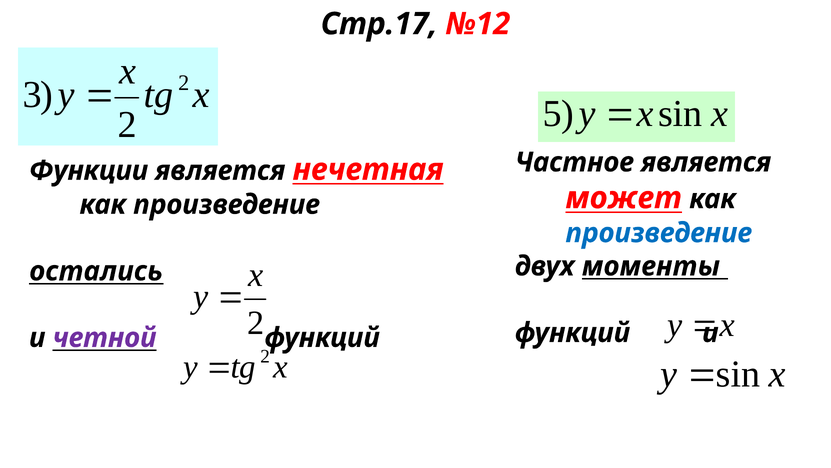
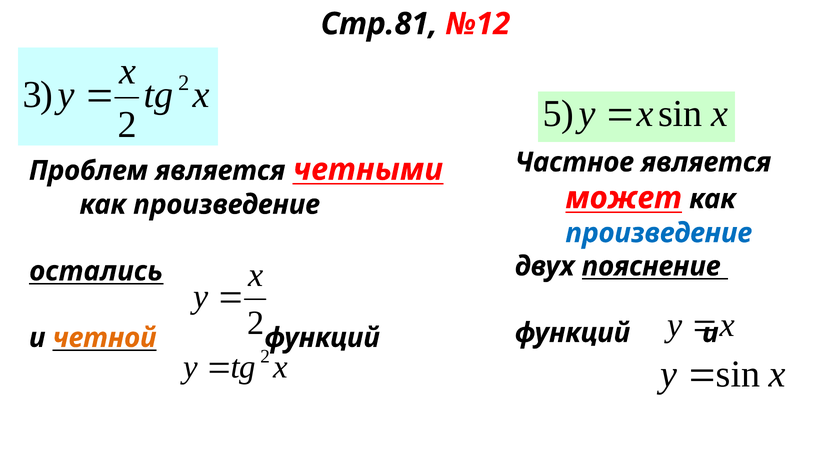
Стр.17: Стр.17 -> Стр.81 (379, 24)
Функции: Функции -> Проблем (88, 170)
нечетная: нечетная -> четными (368, 169)
моменты: моменты -> пояснение (651, 266)
четной colour: purple -> orange (105, 337)
